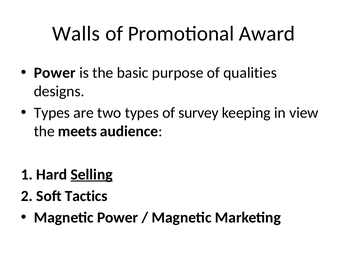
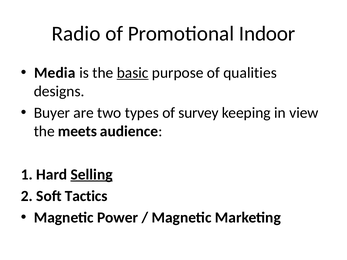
Walls: Walls -> Radio (76, 34)
Award: Award -> Indoor (267, 34)
Power: Power -> Media (55, 73)
basic underline: none -> present (133, 73)
Types: Types -> Buyer (52, 113)
